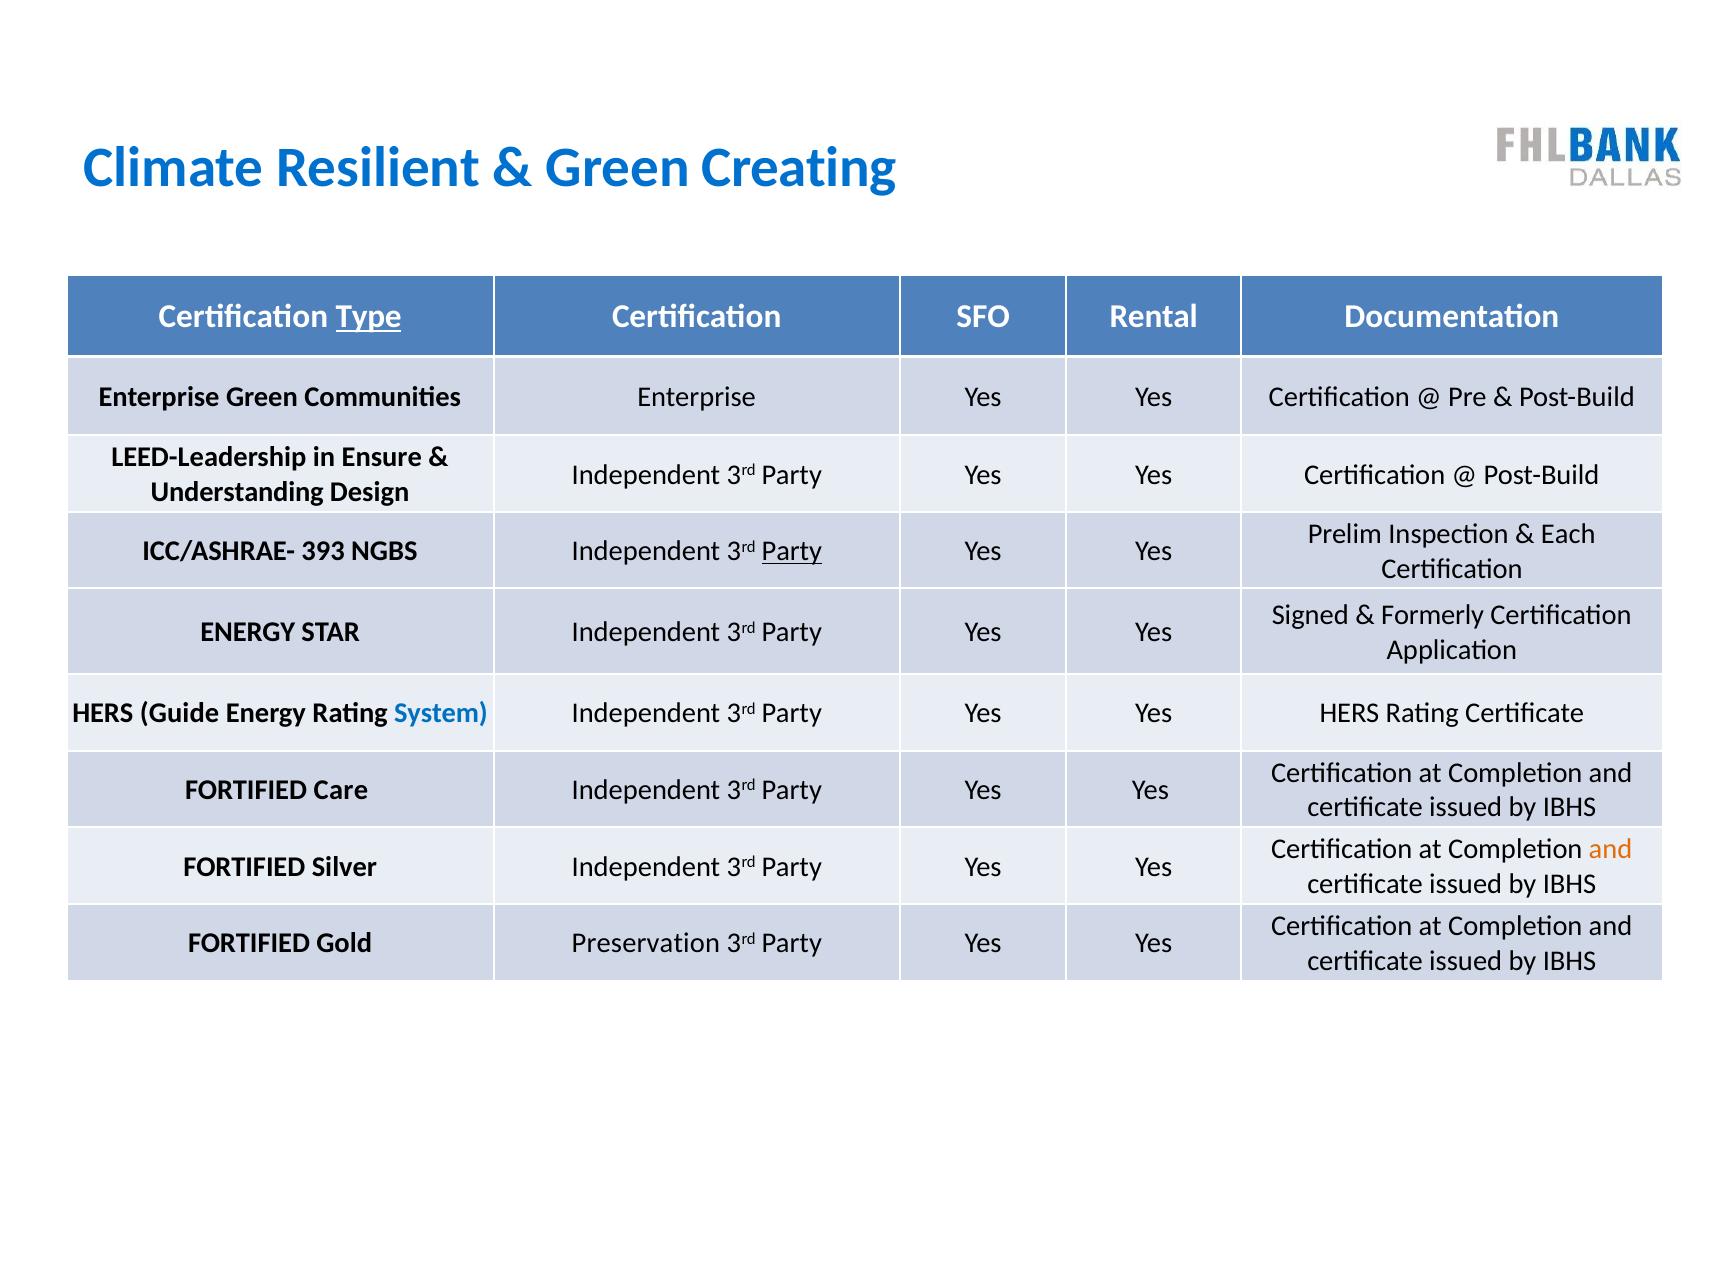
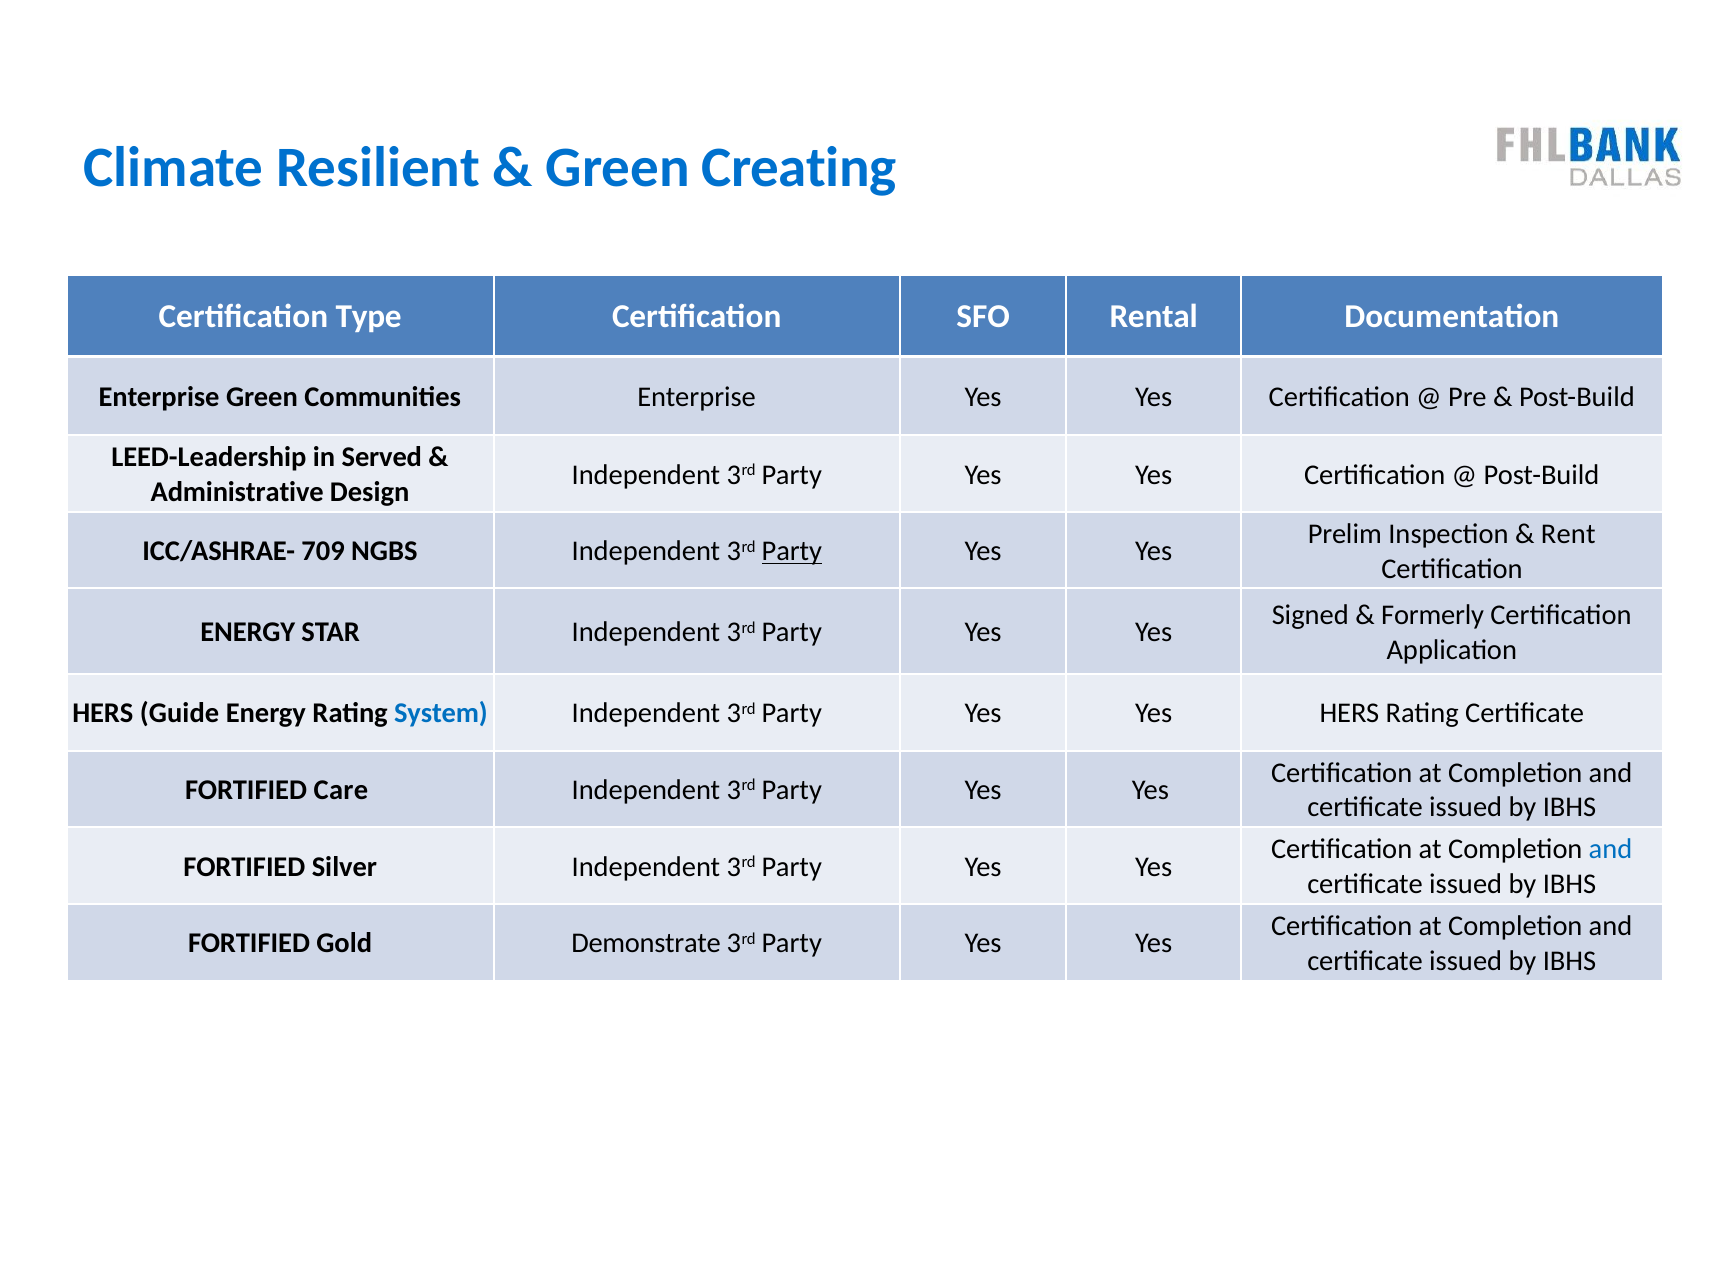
Type underline: present -> none (369, 317)
Ensure: Ensure -> Served (382, 457)
Understanding: Understanding -> Administrative (237, 492)
Each: Each -> Rent (1568, 534)
393: 393 -> 709 (323, 551)
and colour: orange -> blue (1611, 849)
Preservation: Preservation -> Demonstrate (646, 943)
